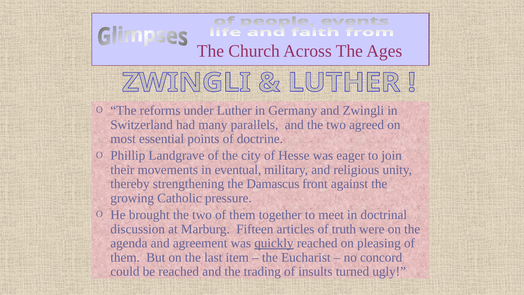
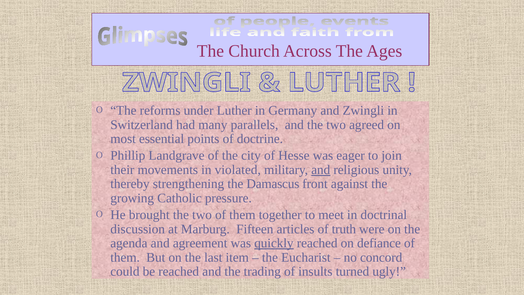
eventual: eventual -> violated (238, 170)
and underline: none -> present (321, 170)
pleasing: pleasing -> defiance (379, 243)
